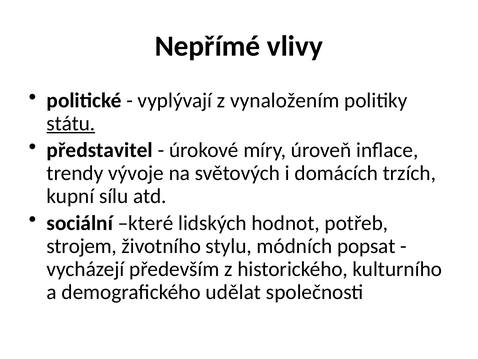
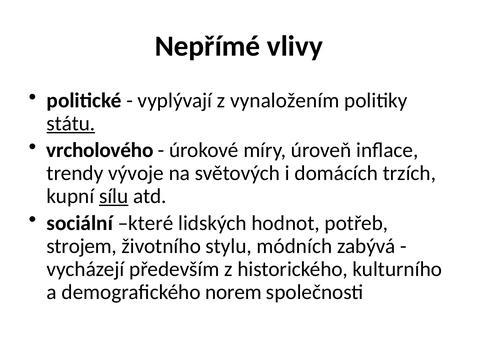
představitel: představitel -> vrcholového (100, 150)
sílu underline: none -> present (114, 196)
popsat: popsat -> zabývá (366, 246)
udělat: udělat -> norem (233, 292)
